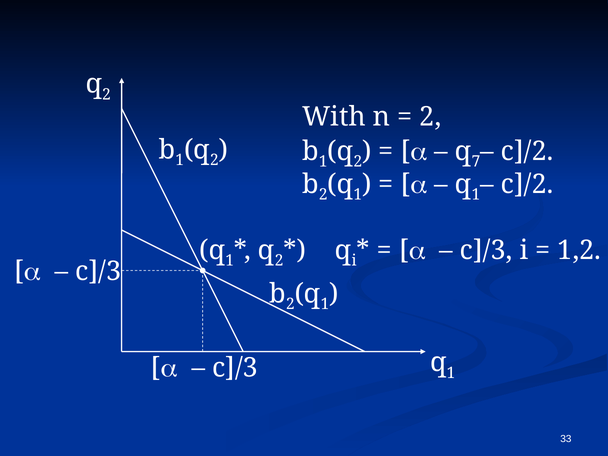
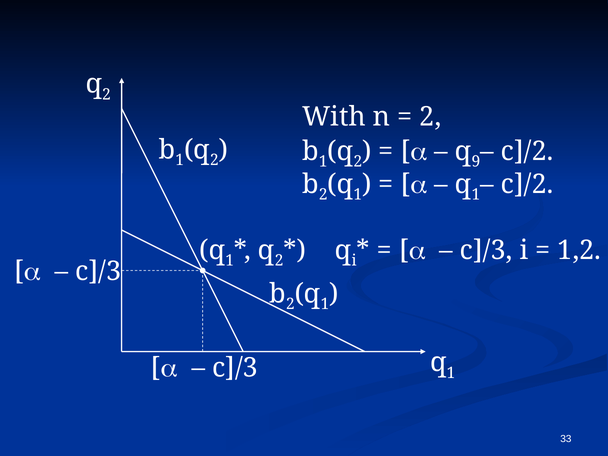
7: 7 -> 9 (476, 162)
